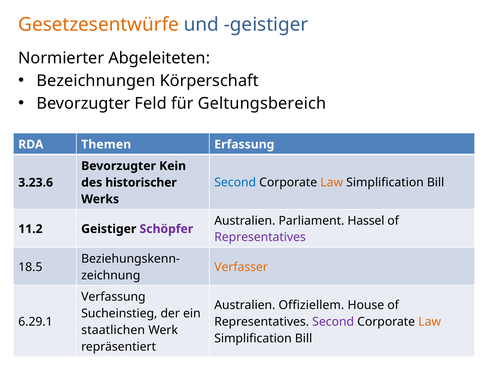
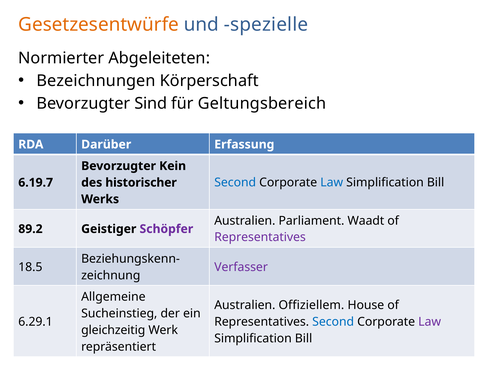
und geistiger: geistiger -> spezielle (266, 25)
Feld: Feld -> Sind (151, 104)
Themen: Themen -> Darüber (106, 144)
Law colour: orange -> blue (332, 183)
3.23.6: 3.23.6 -> 6.19.7 (36, 183)
Hassel: Hassel -> Waadt (366, 221)
11.2: 11.2 -> 89.2 (30, 229)
Verfasser colour: orange -> purple (241, 267)
Verfassung: Verfassung -> Allgemeine (113, 297)
Second colour: purple -> blue (333, 322)
Law colour: orange -> purple (430, 322)
staatlichen: staatlichen -> gleichzeitig (113, 330)
